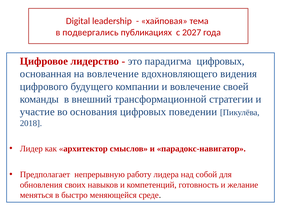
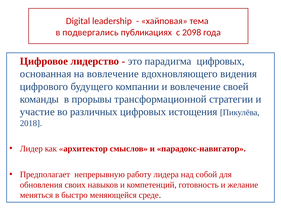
2027: 2027 -> 2098 (192, 32)
внешний: внешний -> прорывы (92, 99)
основания: основания -> различных (94, 112)
поведении: поведении -> истощения (193, 112)
